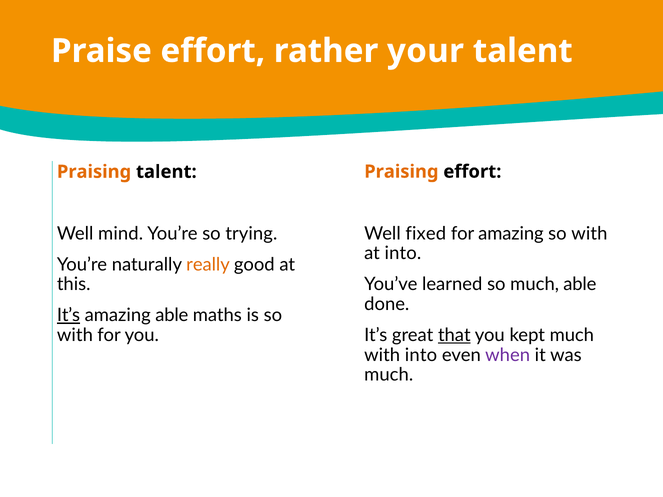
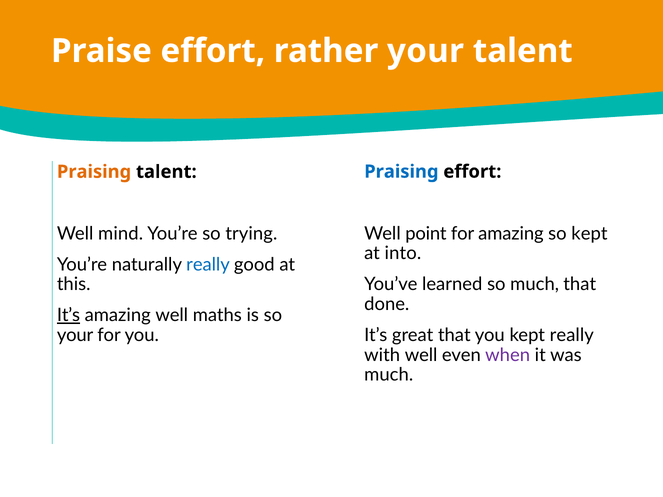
Praising colour: orange -> blue (401, 172)
fixed: fixed -> point (426, 234)
with: with -> kept (589, 234)
really colour: orange -> blue (208, 265)
much able: able -> that (580, 284)
amazing able: able -> well (172, 315)
that underline: present -> none (454, 335)
kept much: much -> really (572, 335)
with: with -> your (75, 335)
with into: into -> well (421, 355)
